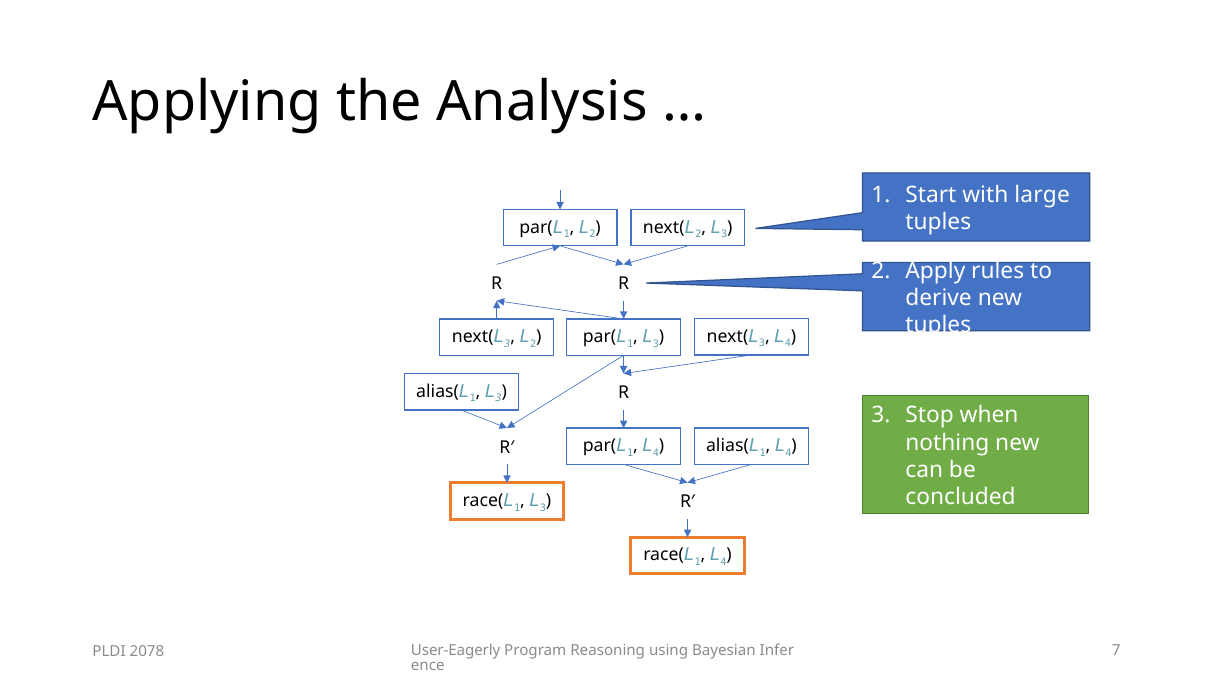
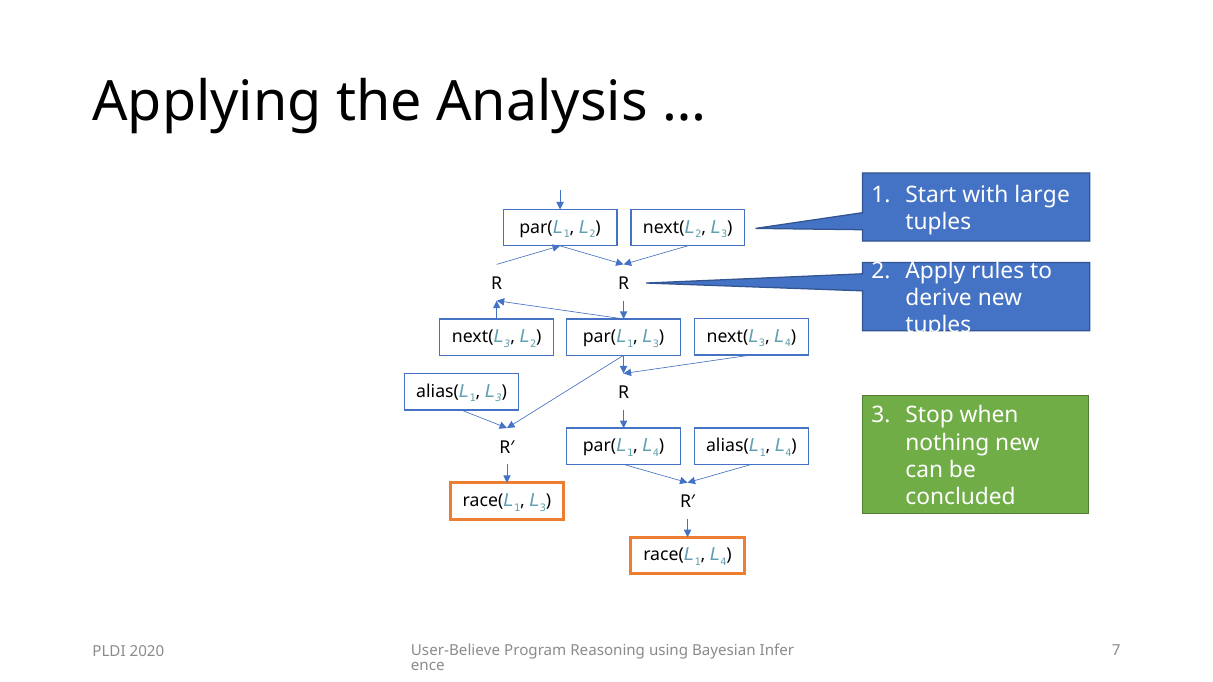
User-Eagerly: User-Eagerly -> User-Believe (456, 650)
2078: 2078 -> 2020 (147, 652)
